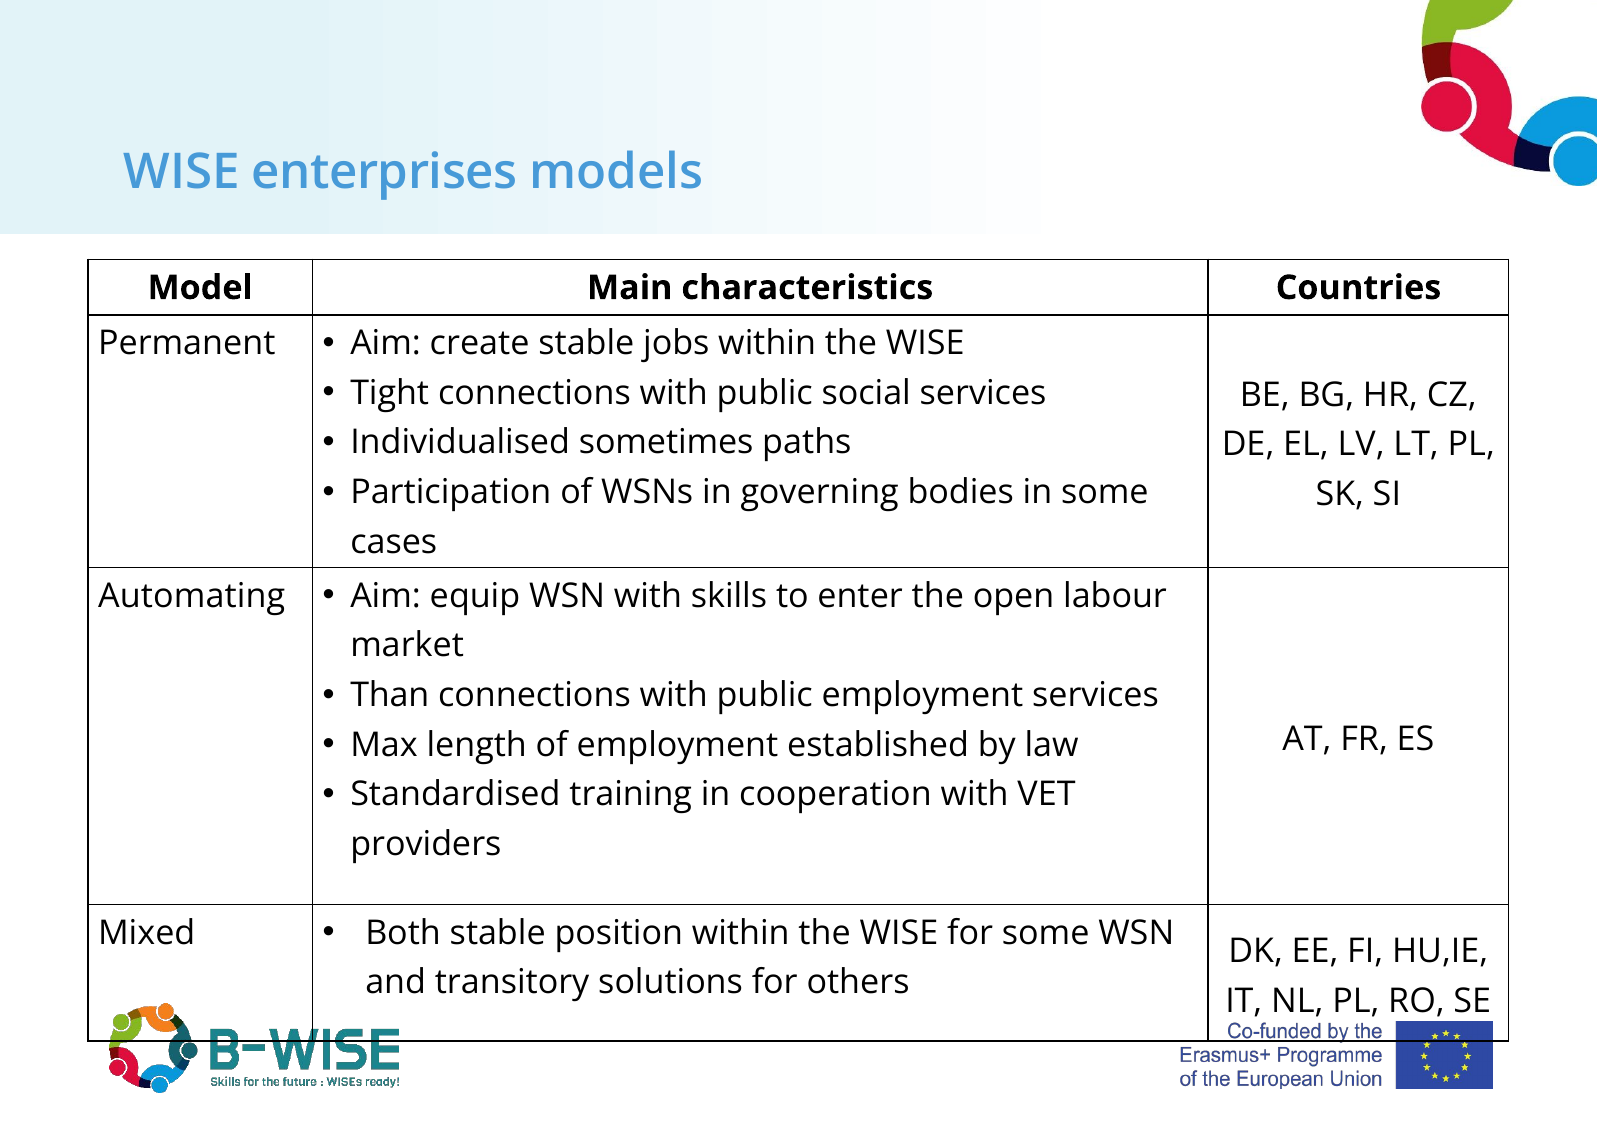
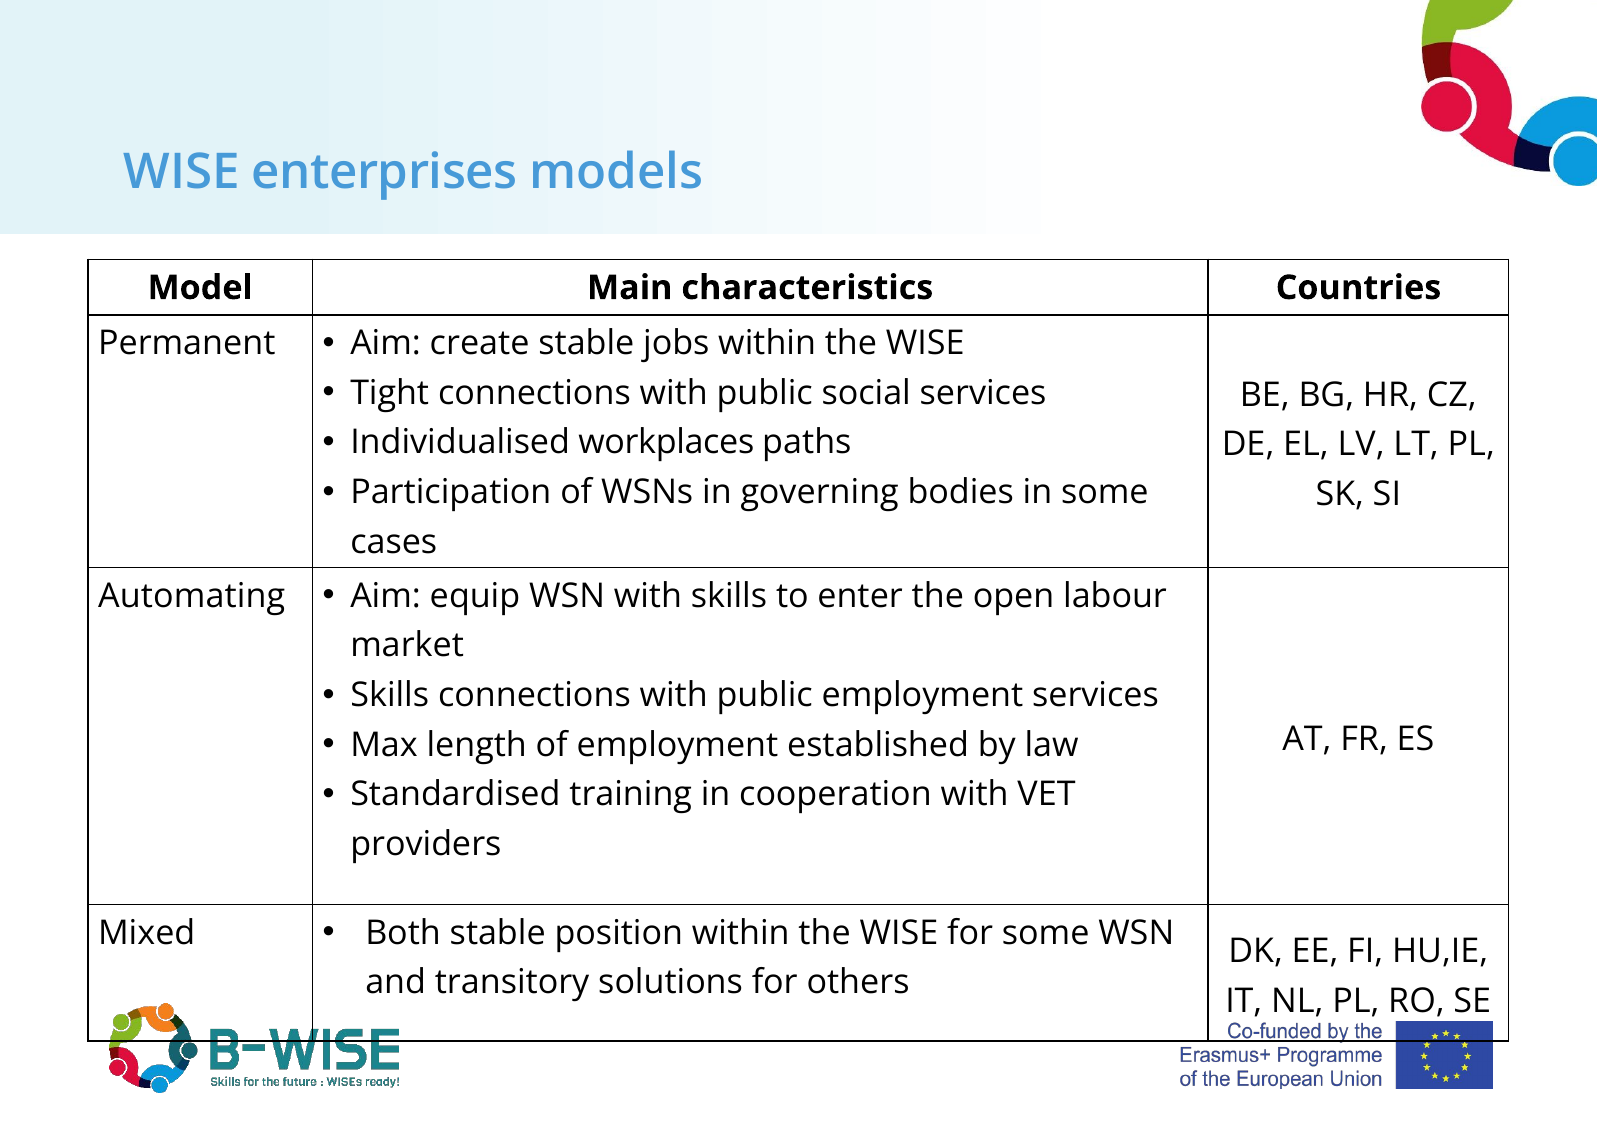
sometimes: sometimes -> workplaces (666, 443)
Than: Than -> Skills (390, 695)
